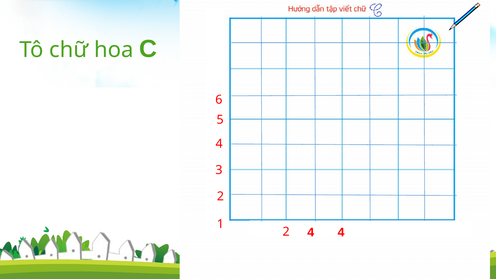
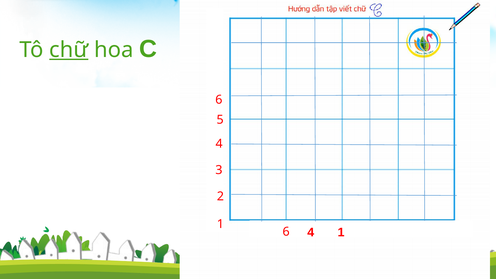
chữ underline: none -> present (69, 50)
2: 2 -> 6 (286, 232)
4 4: 4 -> 1 (341, 232)
